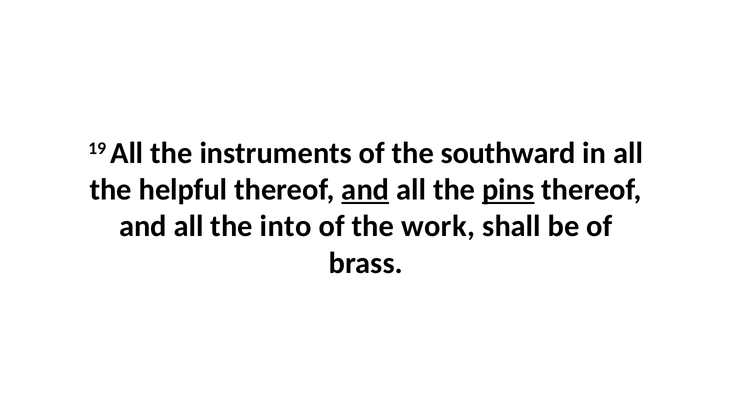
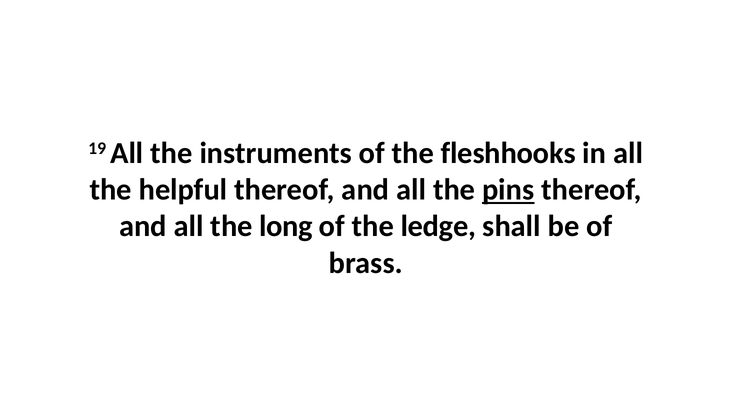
southward: southward -> fleshhooks (508, 153)
and underline: present -> none (365, 190)
into: into -> long (286, 226)
work: work -> ledge (438, 226)
